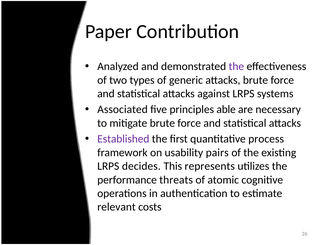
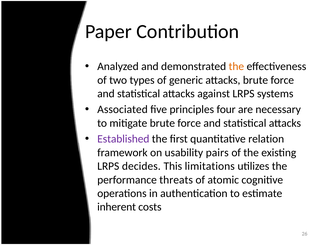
the colour: purple -> orange (236, 66)
able: able -> four (226, 110)
process: process -> relation (266, 139)
represents: represents -> limitations (210, 166)
relevant: relevant -> inherent (117, 207)
